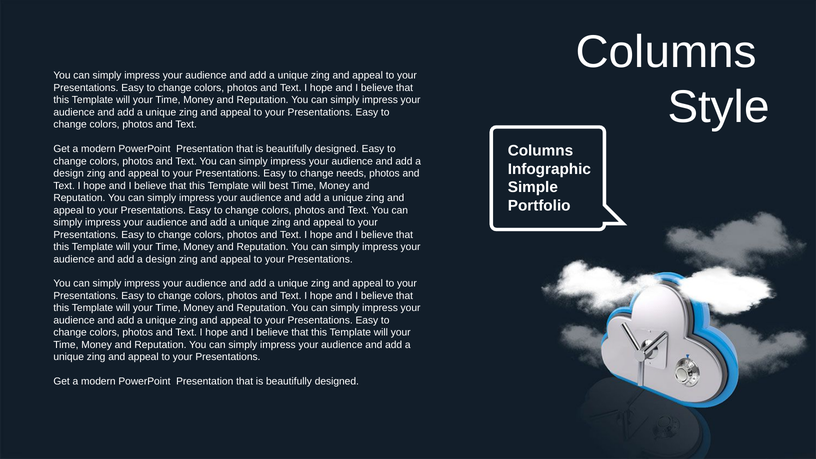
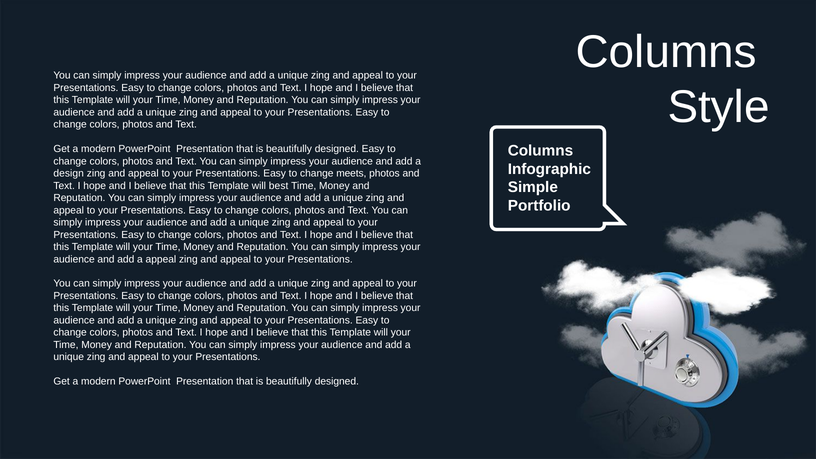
needs: needs -> meets (351, 173)
design: design -> appeal (161, 259)
